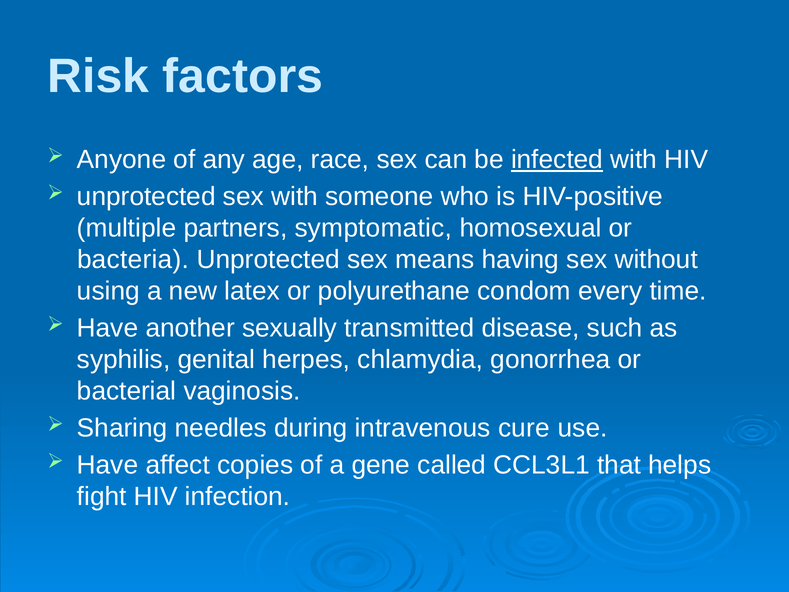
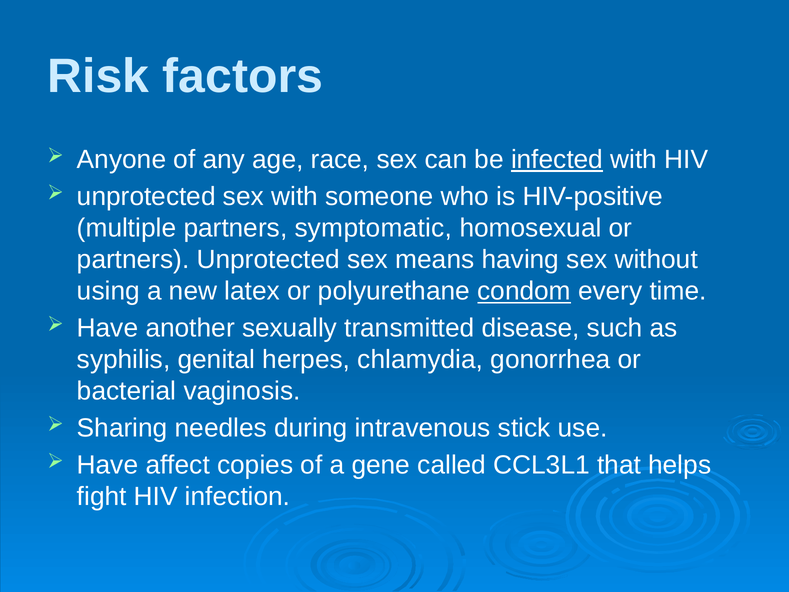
bacteria: bacteria -> partners (133, 260)
condom underline: none -> present (524, 291)
cure: cure -> stick (524, 428)
